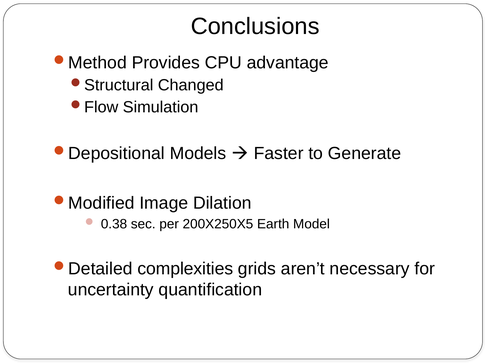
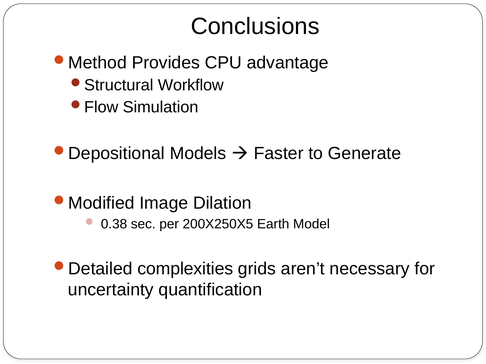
Changed: Changed -> Workflow (191, 85)
